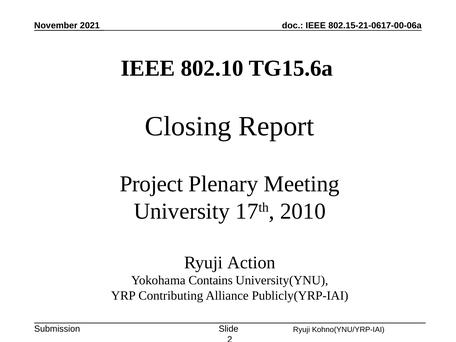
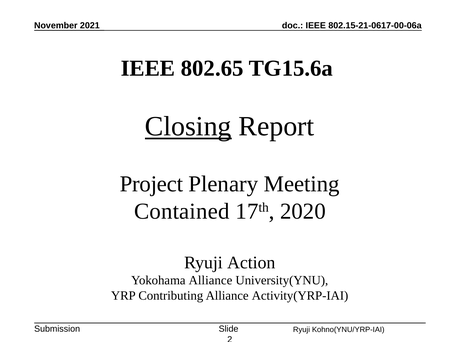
802.10: 802.10 -> 802.65 (212, 68)
Closing underline: none -> present (188, 126)
University: University -> Contained (182, 211)
2010: 2010 -> 2020 (303, 211)
Yokohama Contains: Contains -> Alliance (211, 280)
Publicly(YRP-IAI: Publicly(YRP-IAI -> Activity(YRP-IAI (300, 296)
